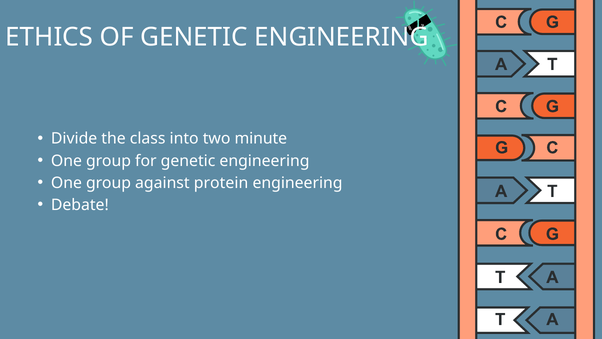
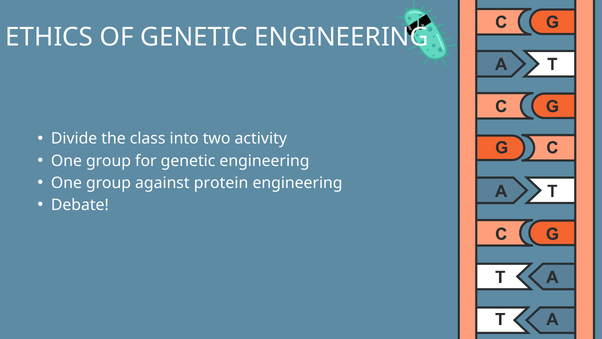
minute: minute -> activity (261, 139)
